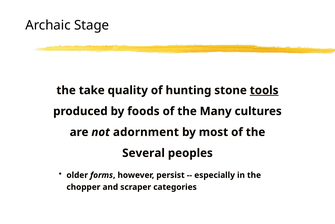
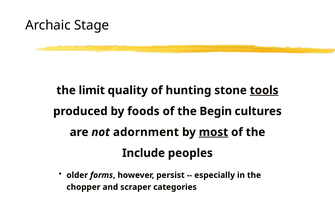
take: take -> limit (92, 90)
Many: Many -> Begin (216, 111)
most underline: none -> present (213, 132)
Several: Several -> Include (144, 153)
